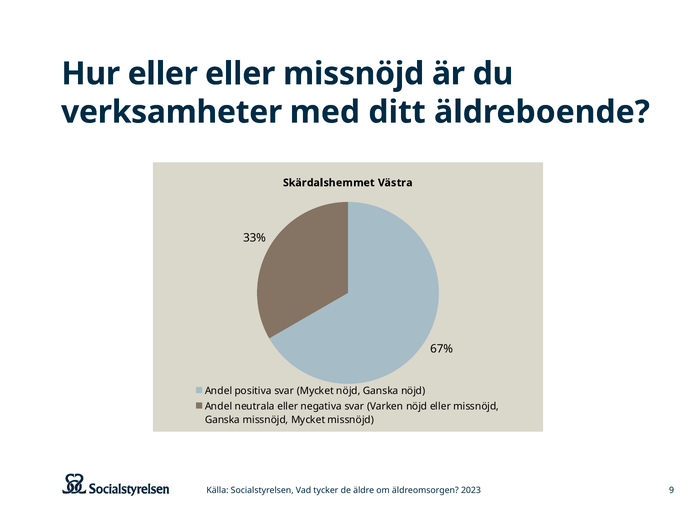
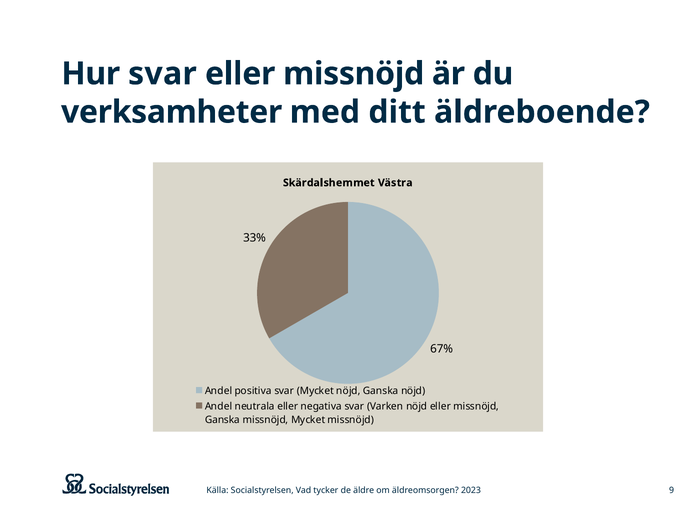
Hur eller: eller -> svar (162, 74)
